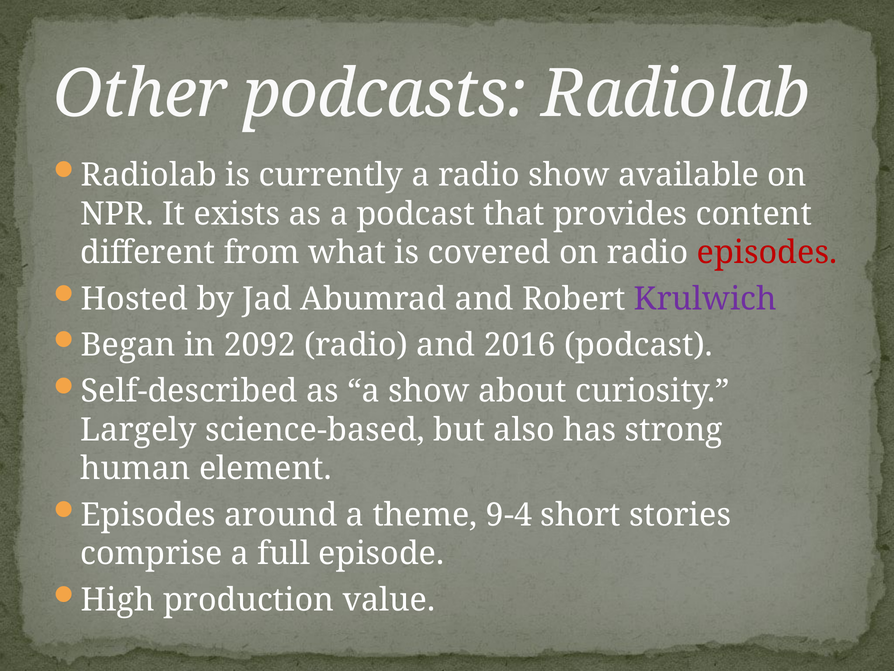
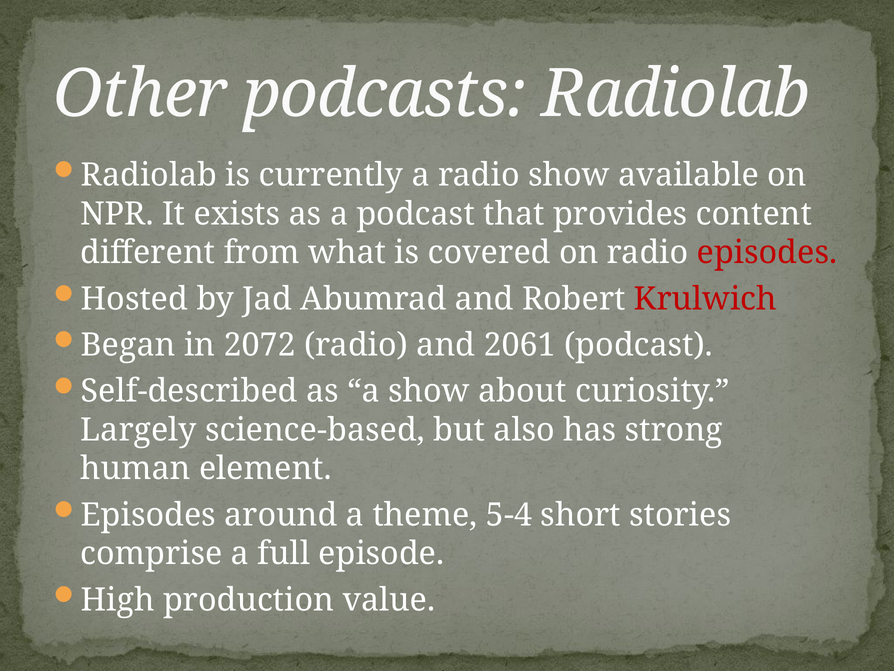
Krulwich colour: purple -> red (705, 299)
2092: 2092 -> 2072 (260, 345)
2016: 2016 -> 2061 (520, 345)
9-4: 9-4 -> 5-4 (509, 515)
